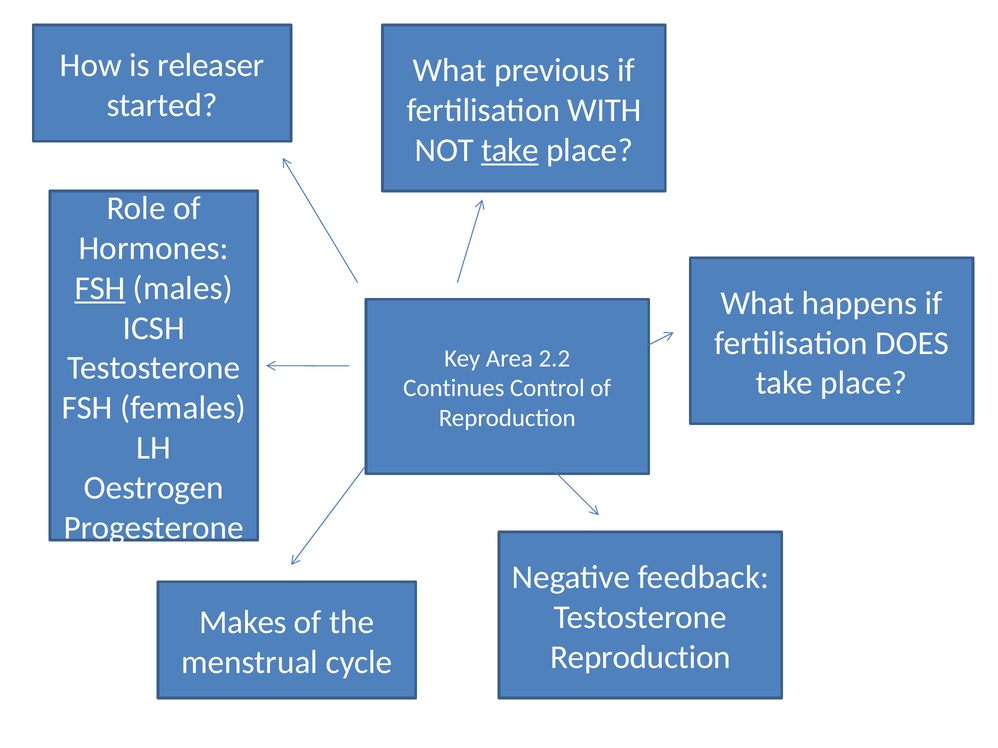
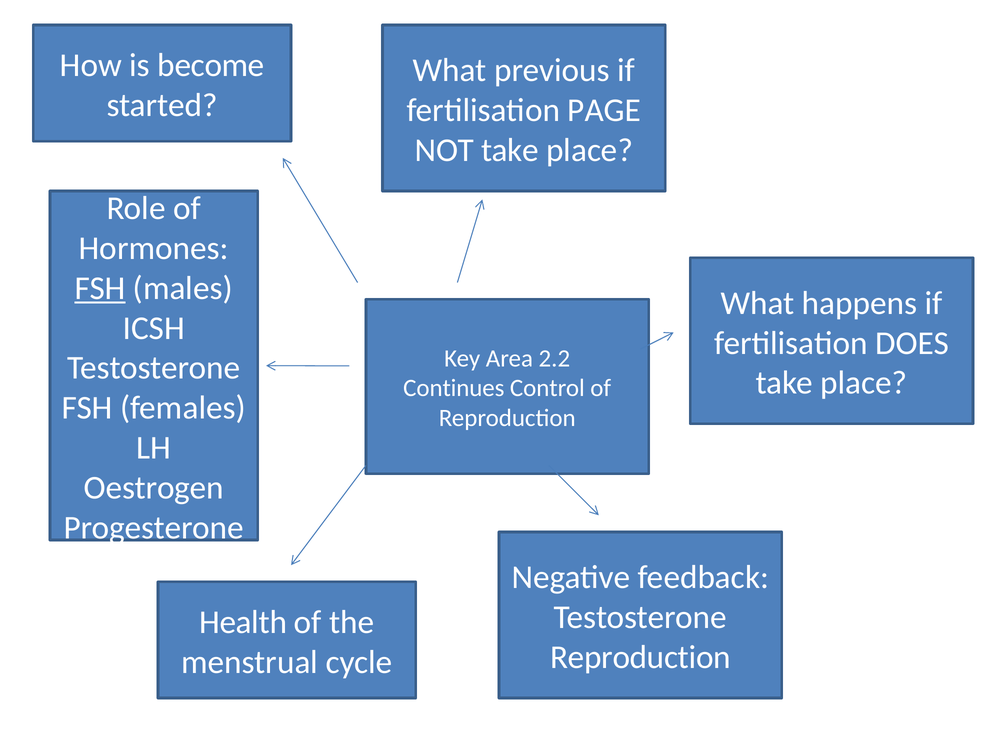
releaser: releaser -> become (211, 66)
WITH: WITH -> PAGE (604, 110)
take underline: present -> none (510, 150)
Makes: Makes -> Health (243, 623)
